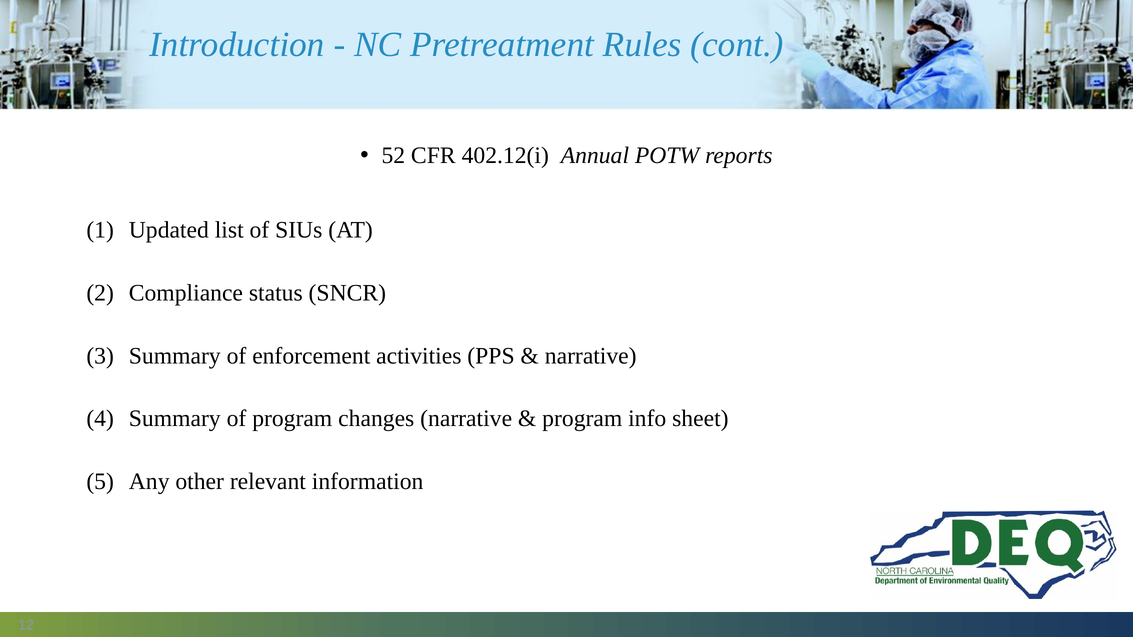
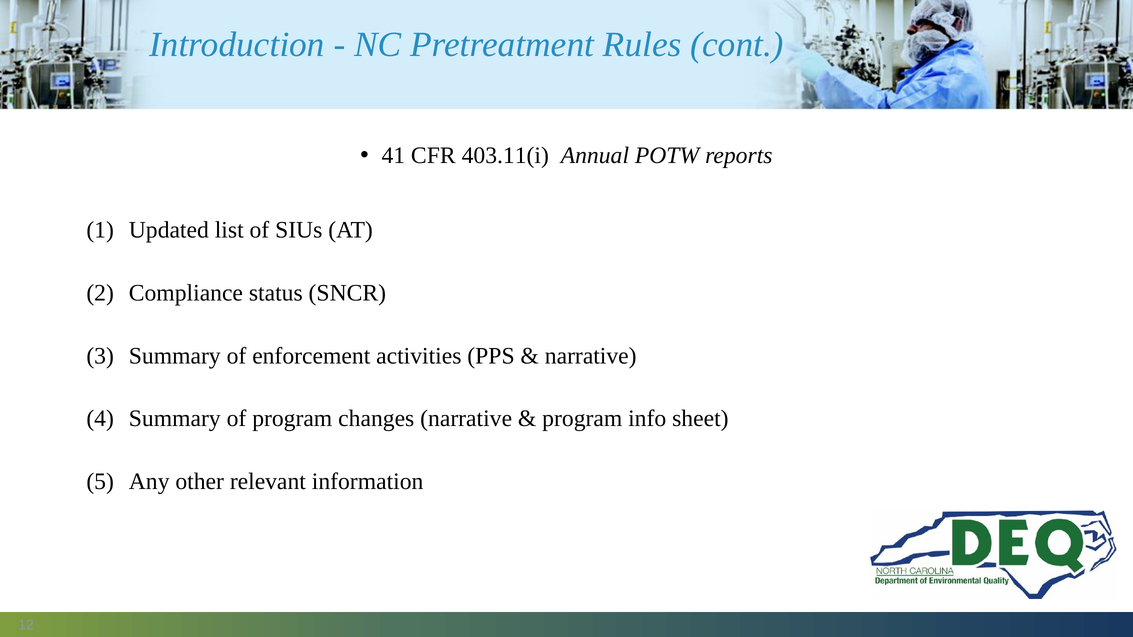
52: 52 -> 41 (393, 156)
402.12(i: 402.12(i -> 403.11(i (505, 156)
